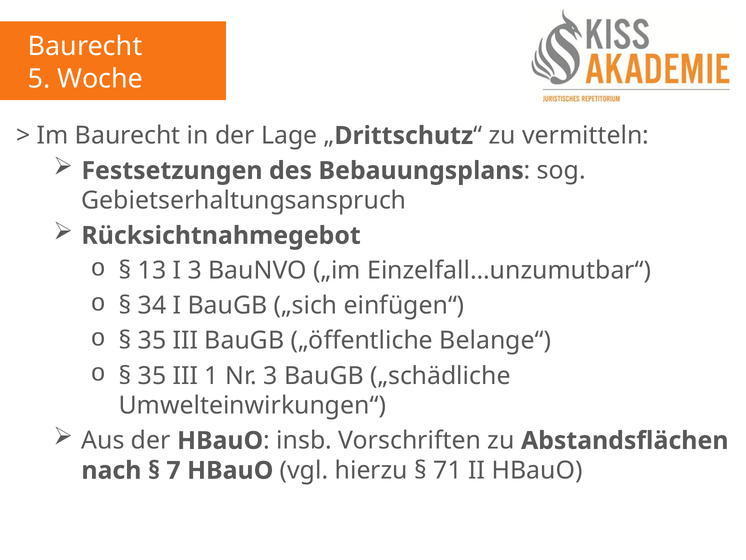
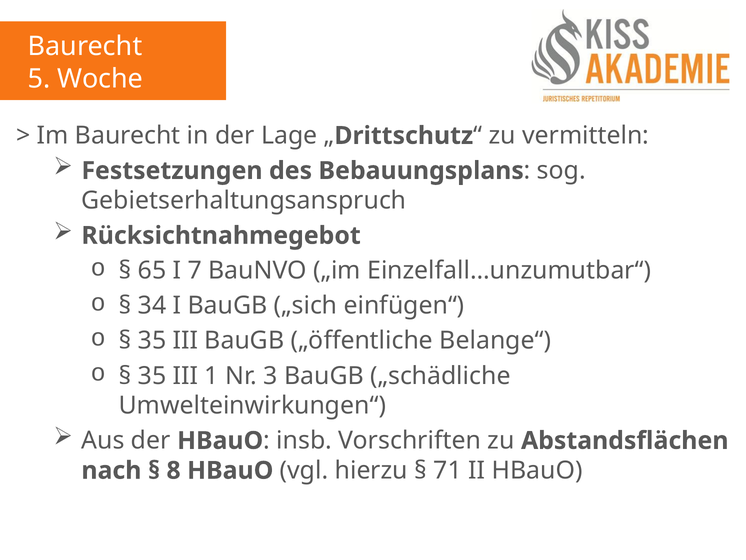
13: 13 -> 65 (152, 270)
I 3: 3 -> 7 (195, 270)
7: 7 -> 8 (174, 470)
